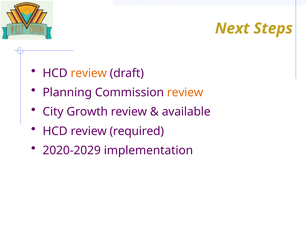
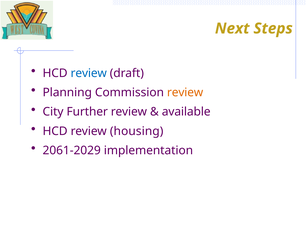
review colour: orange -> blue (89, 73)
Growth: Growth -> Further (87, 112)
required: required -> housing (137, 131)
2020-2029: 2020-2029 -> 2061-2029 (72, 151)
